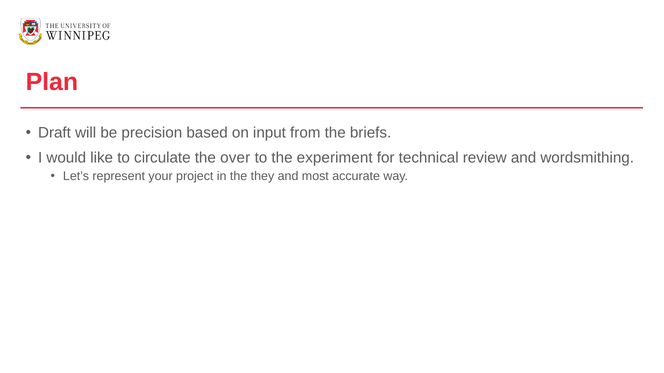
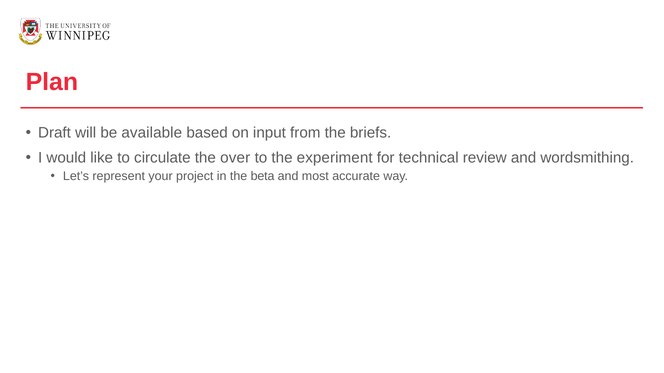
precision: precision -> available (152, 133)
they: they -> beta (263, 176)
